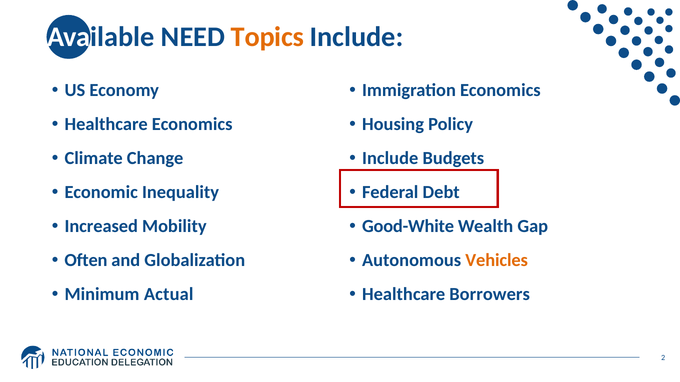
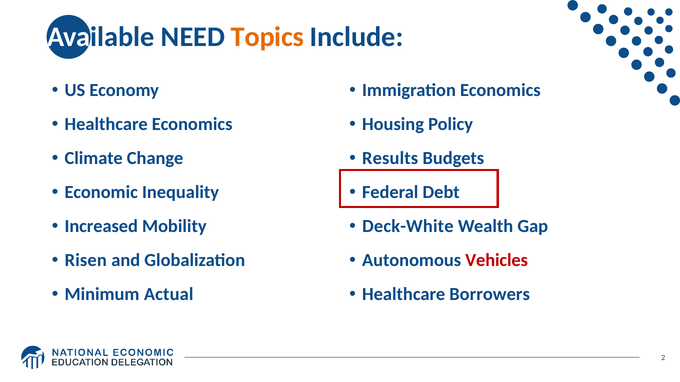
Include: Include -> Results (390, 158)
Good-White: Good-White -> Deck-White (408, 226)
Often: Often -> Risen (86, 261)
Vehicles colour: orange -> red (497, 261)
